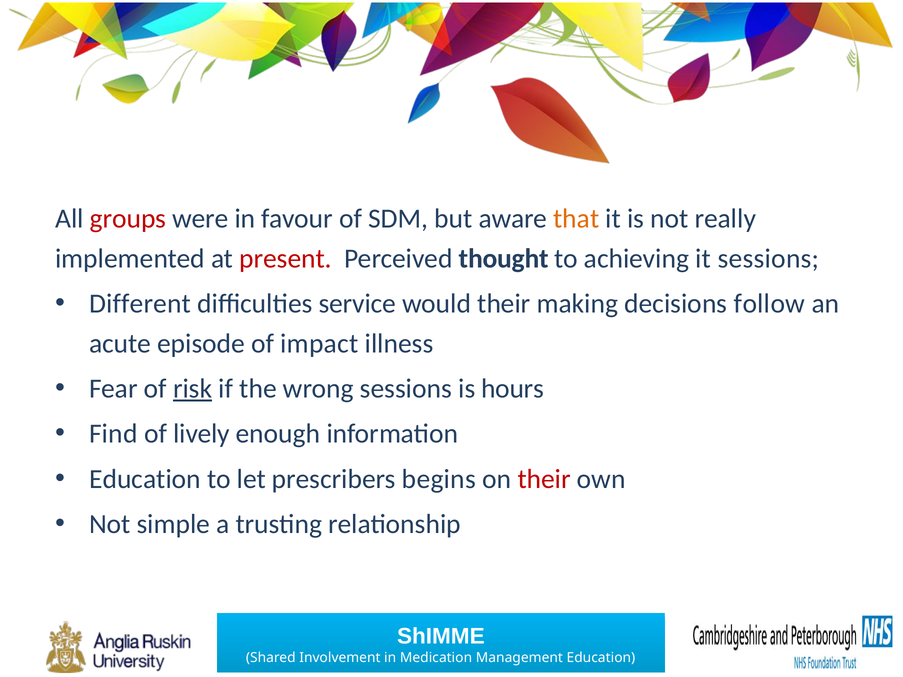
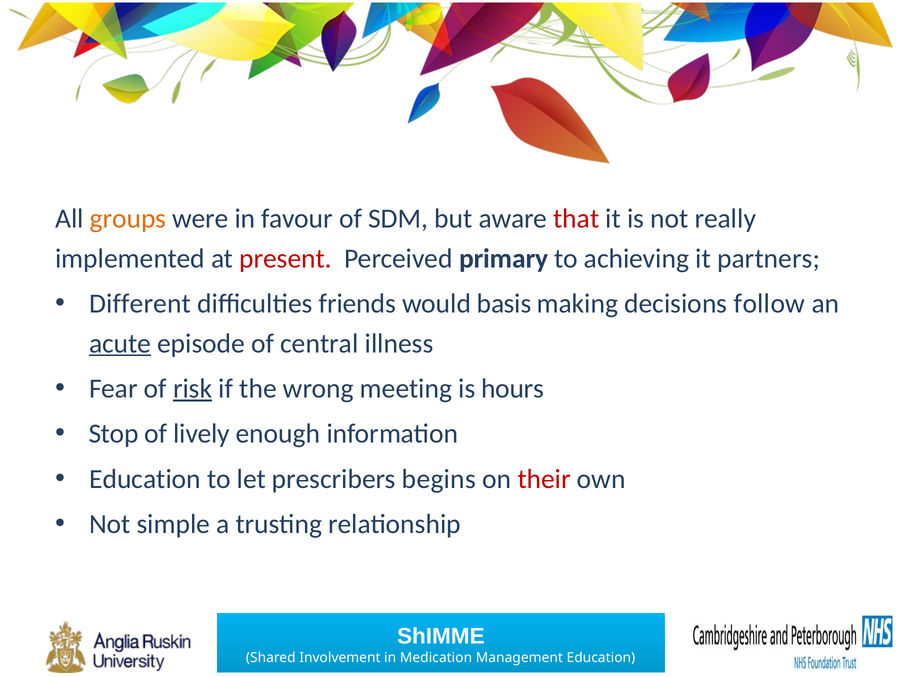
groups colour: red -> orange (128, 219)
that colour: orange -> red (576, 219)
thought: thought -> primary (504, 259)
it sessions: sessions -> partners (769, 259)
service: service -> friends (357, 304)
would their: their -> basis (504, 304)
acute underline: none -> present (120, 344)
impact: impact -> central (319, 344)
wrong sessions: sessions -> meeting (406, 389)
Find: Find -> Stop (114, 434)
